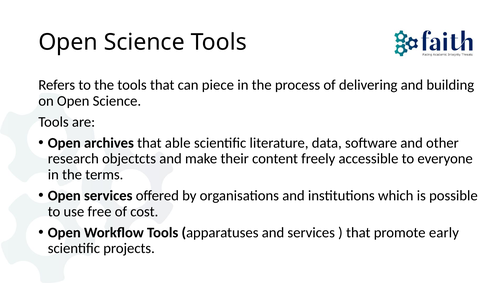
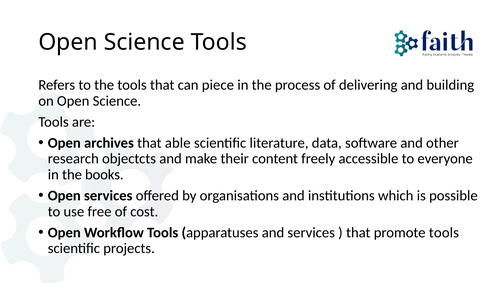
terms: terms -> books (104, 175)
promote early: early -> tools (444, 233)
